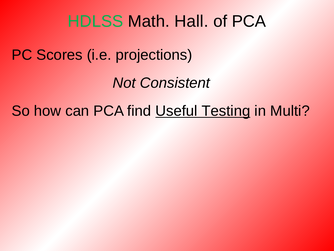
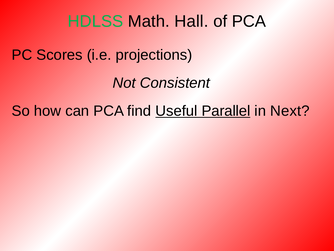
Testing: Testing -> Parallel (226, 111)
Multi: Multi -> Next (290, 111)
